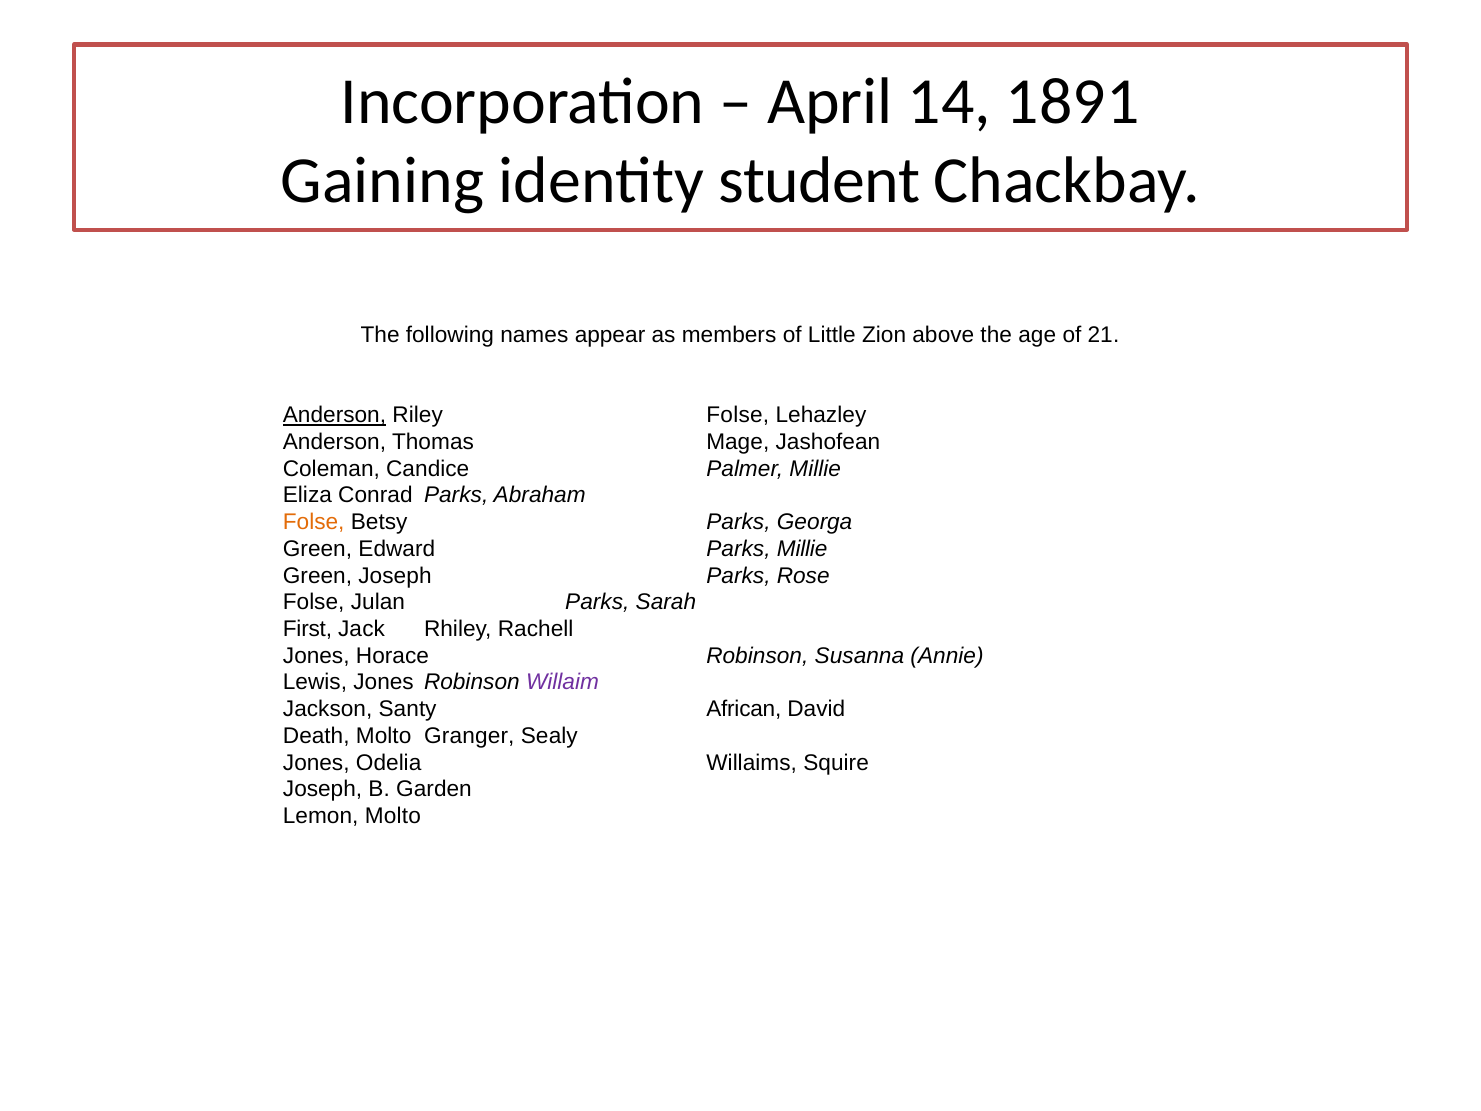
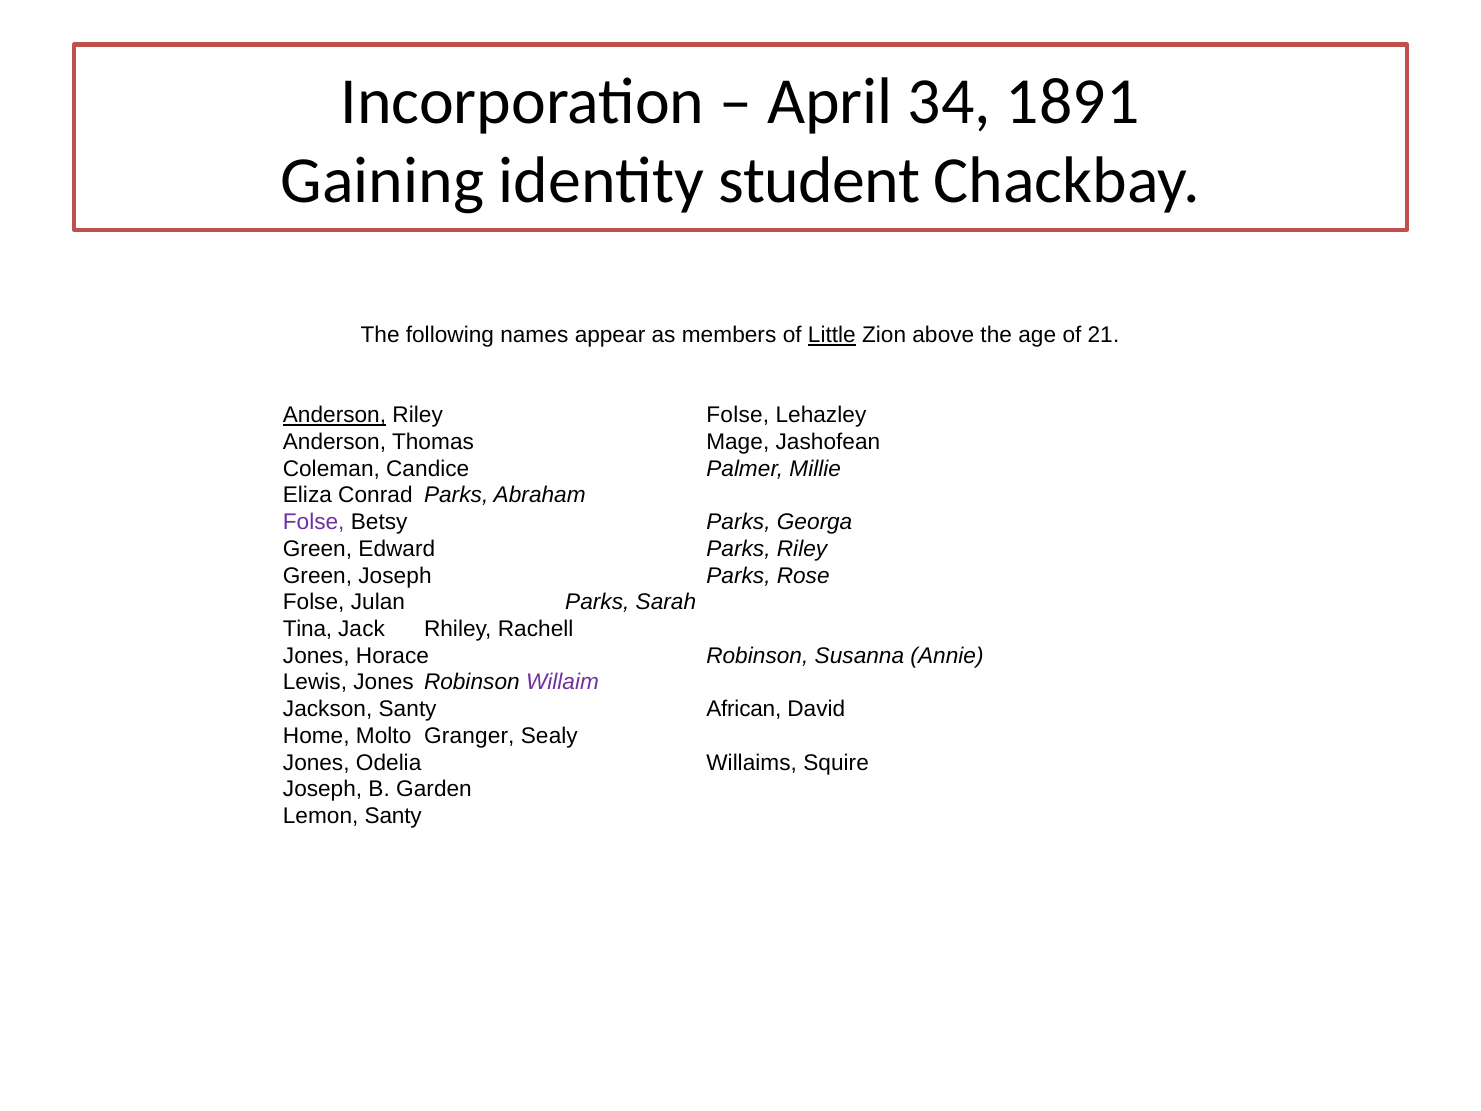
14: 14 -> 34 (949, 102)
Little underline: none -> present (832, 335)
Folse colour: orange -> purple (314, 522)
Parks Millie: Millie -> Riley (802, 549)
First: First -> Tina (307, 629)
Death: Death -> Home (316, 736)
Lemon Molto: Molto -> Santy (393, 816)
